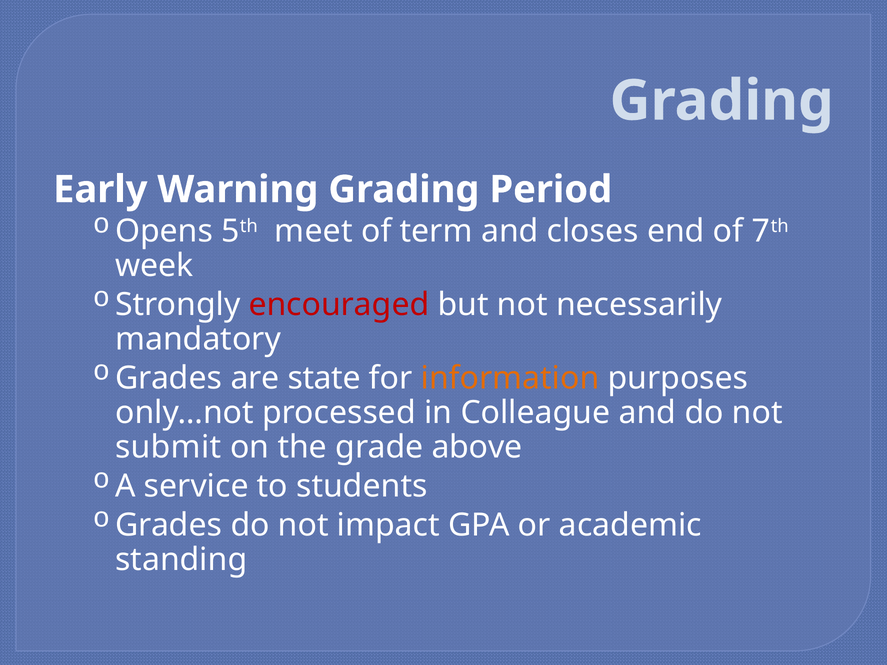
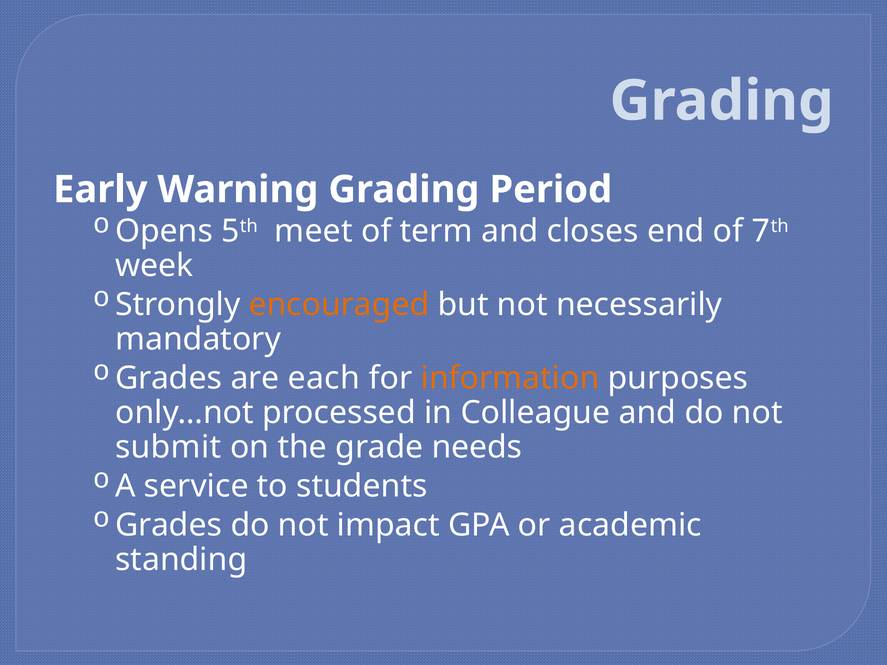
encouraged colour: red -> orange (339, 305)
state: state -> each (324, 378)
above: above -> needs (477, 447)
